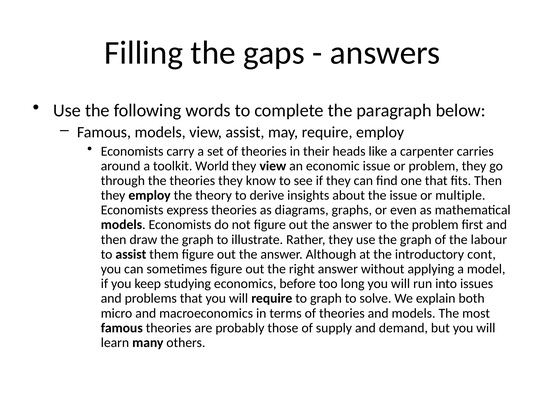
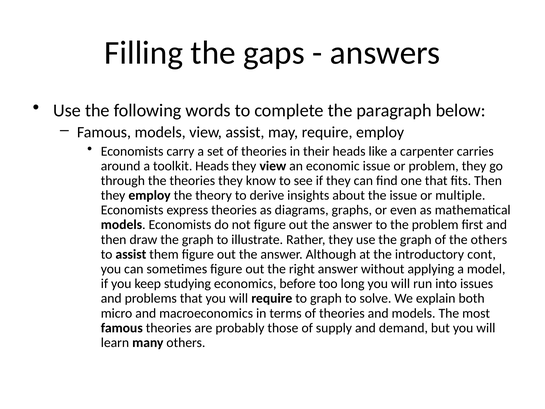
toolkit World: World -> Heads (212, 166)
the labour: labour -> others (489, 239)
